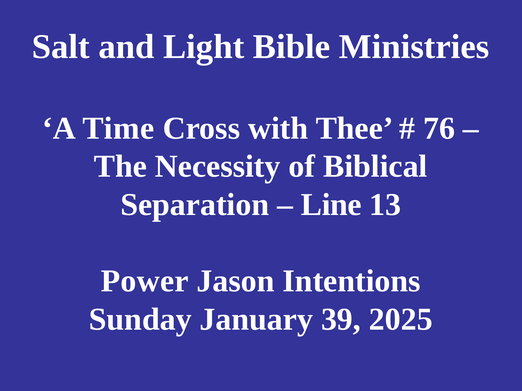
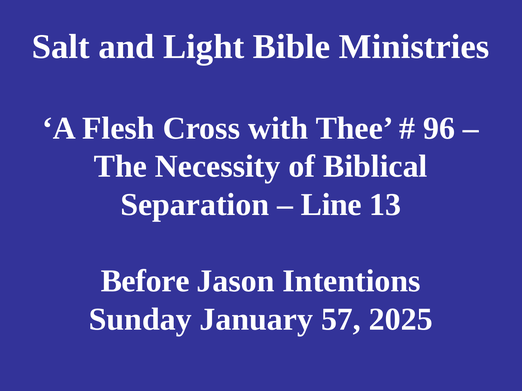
Time: Time -> Flesh (118, 128)
76: 76 -> 96 (439, 128)
Power: Power -> Before (145, 281)
39: 39 -> 57 (341, 320)
